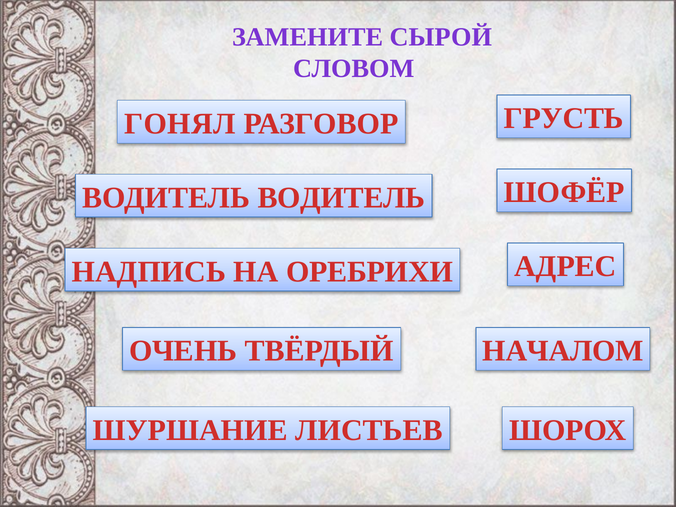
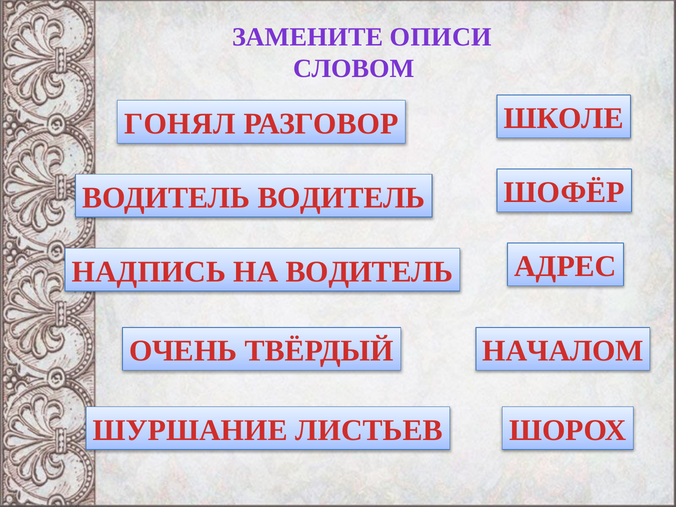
СЫРОЙ: СЫРОЙ -> ОПИСИ (441, 37)
ГРУСТЬ: ГРУСТЬ -> ШКОЛЕ (564, 119)
НА ОРЕБРИХИ: ОРЕБРИХИ -> ВОДИТЕЛЬ (370, 272)
